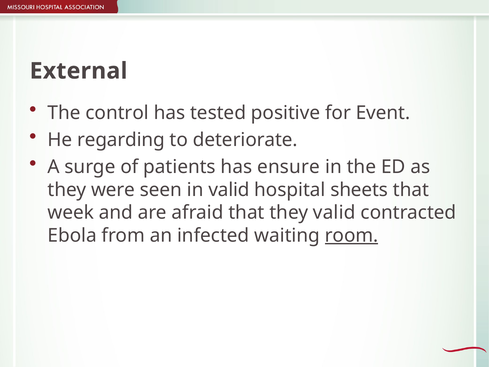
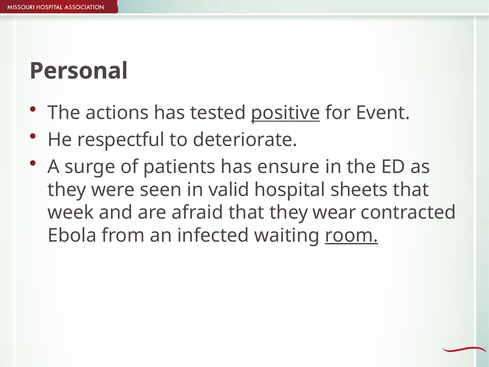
External: External -> Personal (79, 71)
control: control -> actions (117, 113)
positive underline: none -> present (286, 113)
regarding: regarding -> respectful (121, 140)
they valid: valid -> wear (334, 212)
